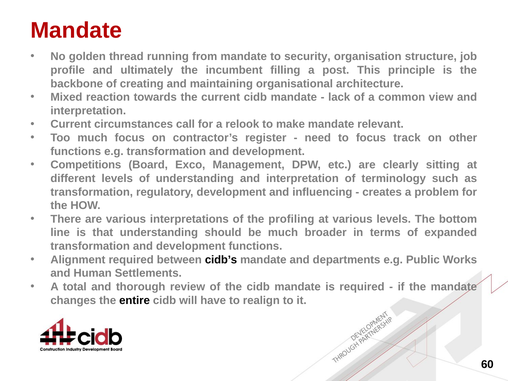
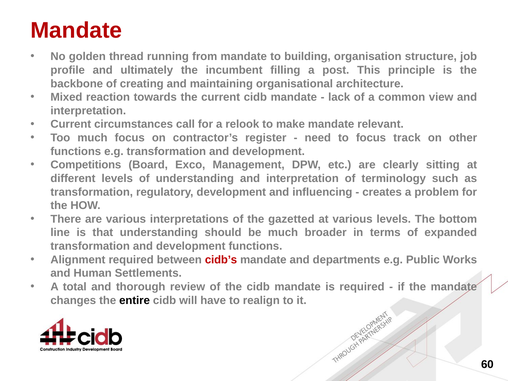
security: security -> building (307, 57)
profiling: profiling -> gazetted (291, 219)
cidb’s colour: black -> red (221, 260)
